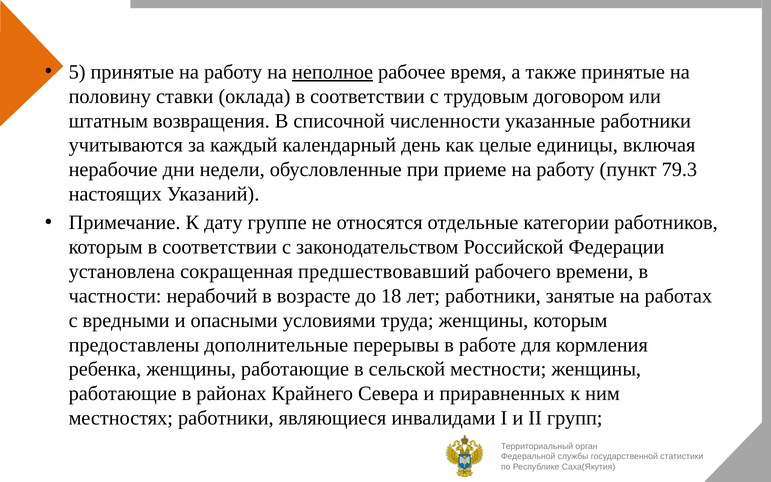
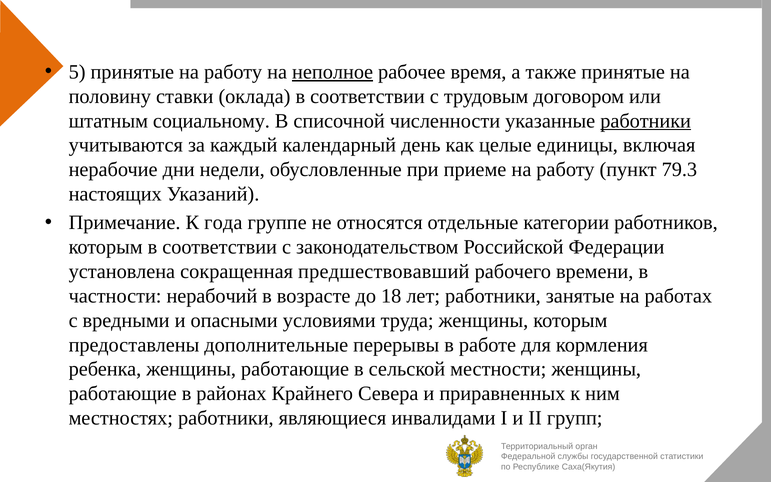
возвращения: возвращения -> социальному (211, 121)
работники underline: none -> present (646, 121)
дату: дату -> года (223, 223)
